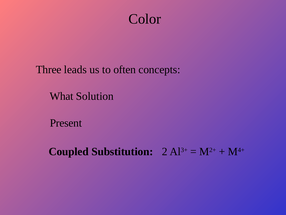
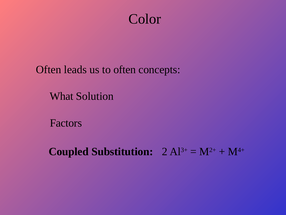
Three: Three -> Often (49, 69)
Present: Present -> Factors (66, 123)
